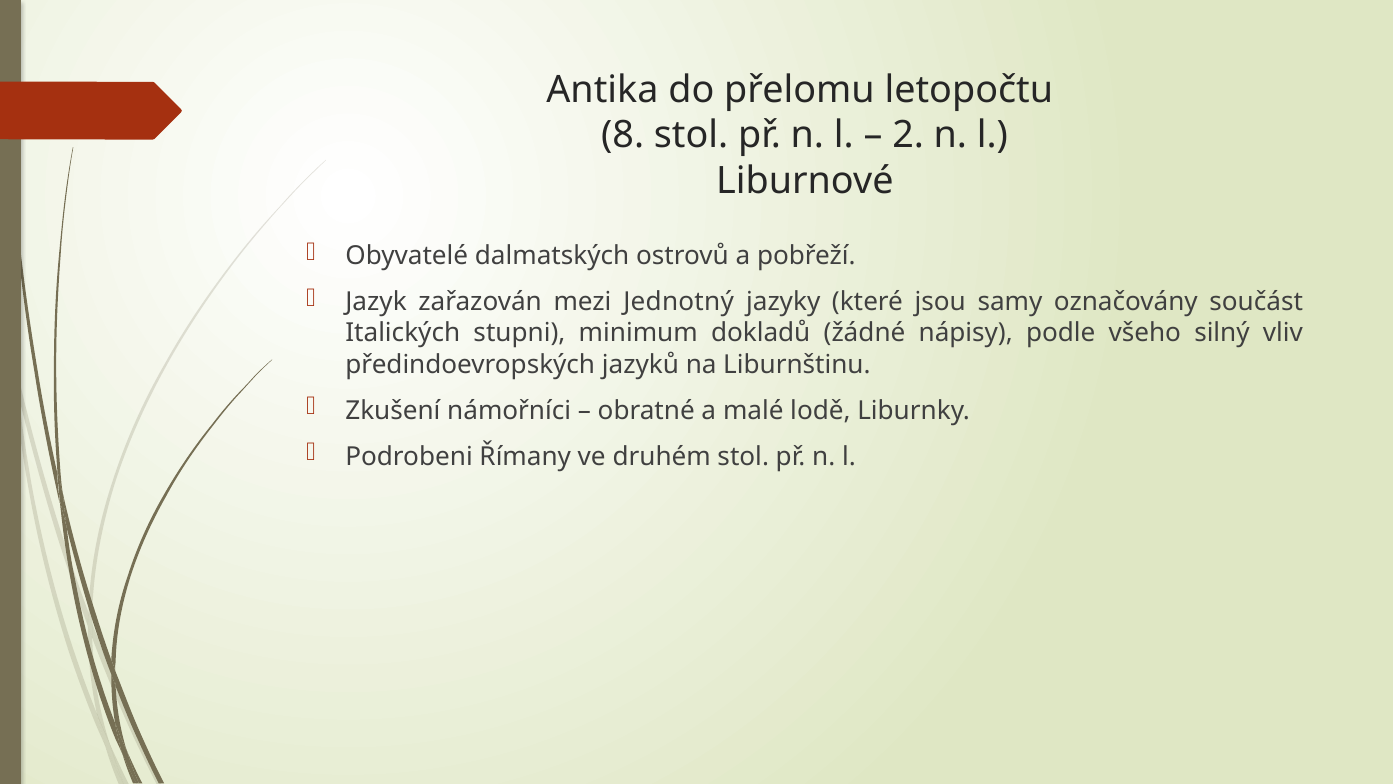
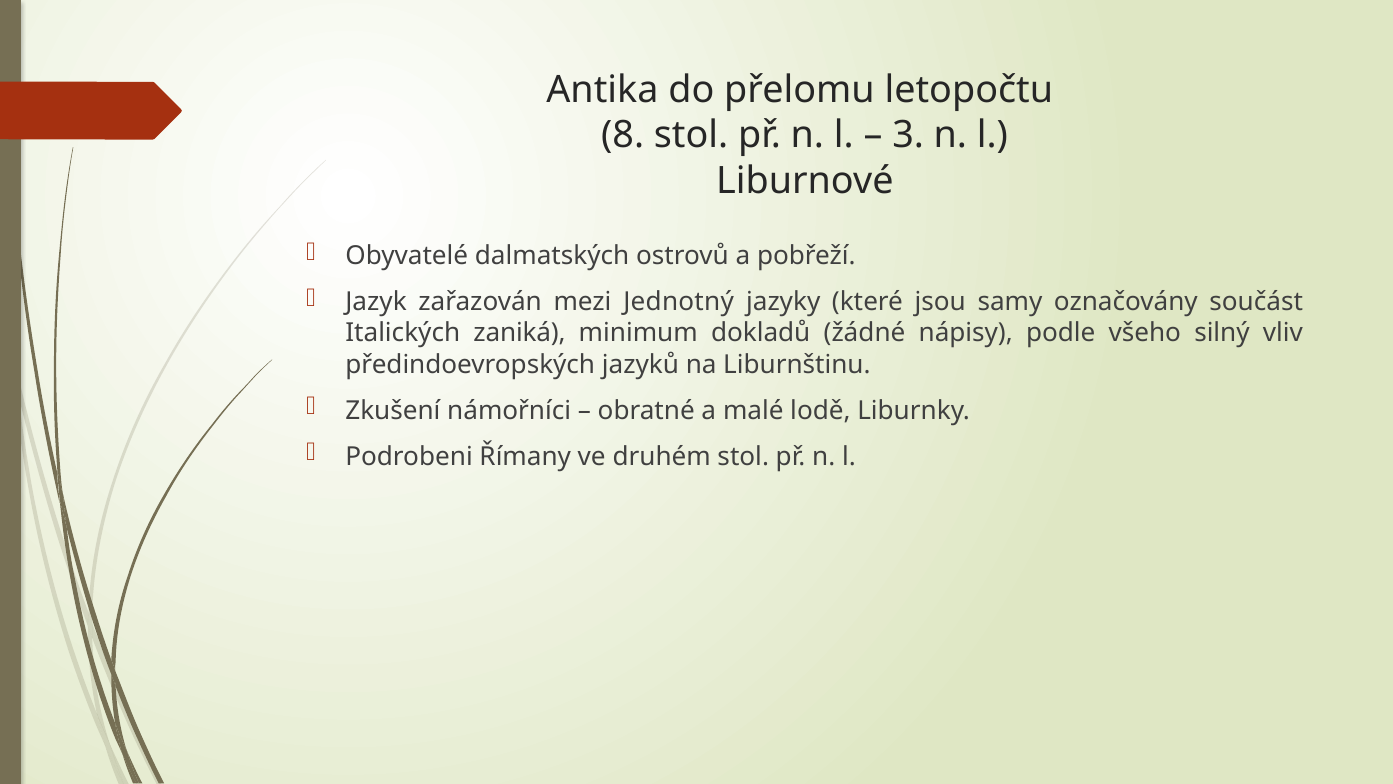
2: 2 -> 3 (908, 135)
stupni: stupni -> zaniká (520, 333)
